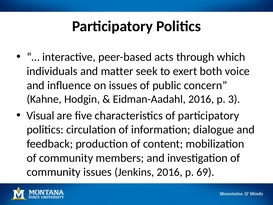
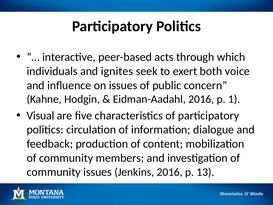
matter: matter -> ignites (117, 71)
3: 3 -> 1 (234, 99)
69: 69 -> 13 (205, 172)
